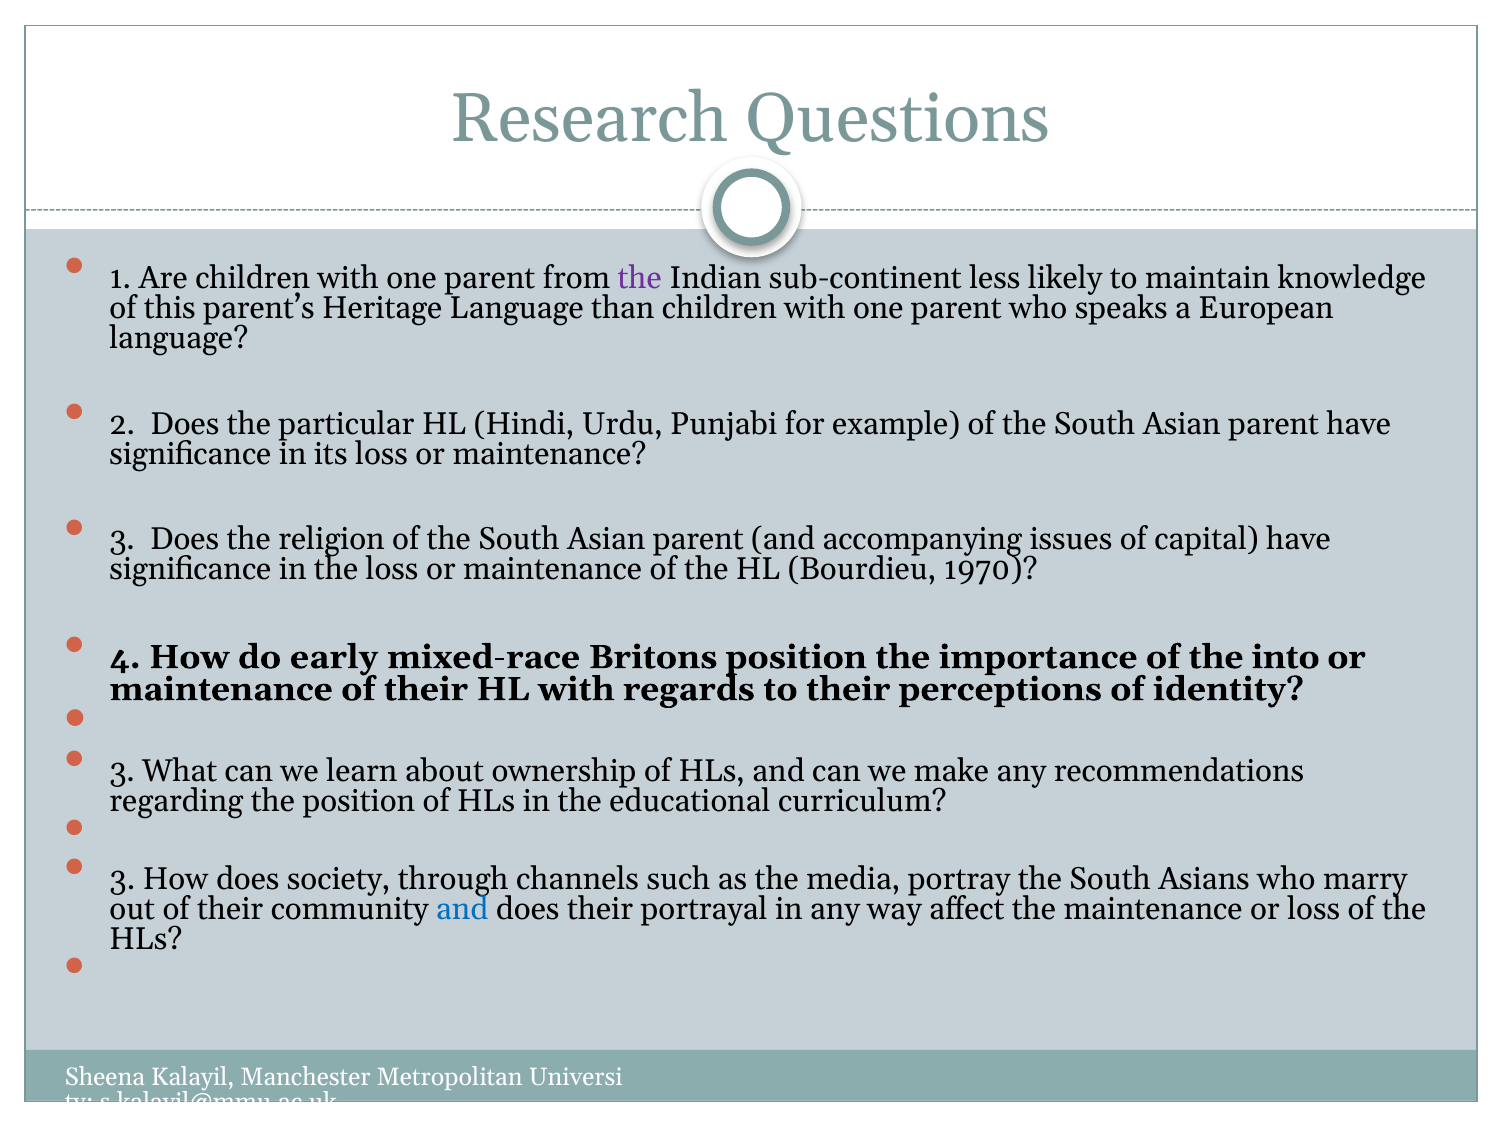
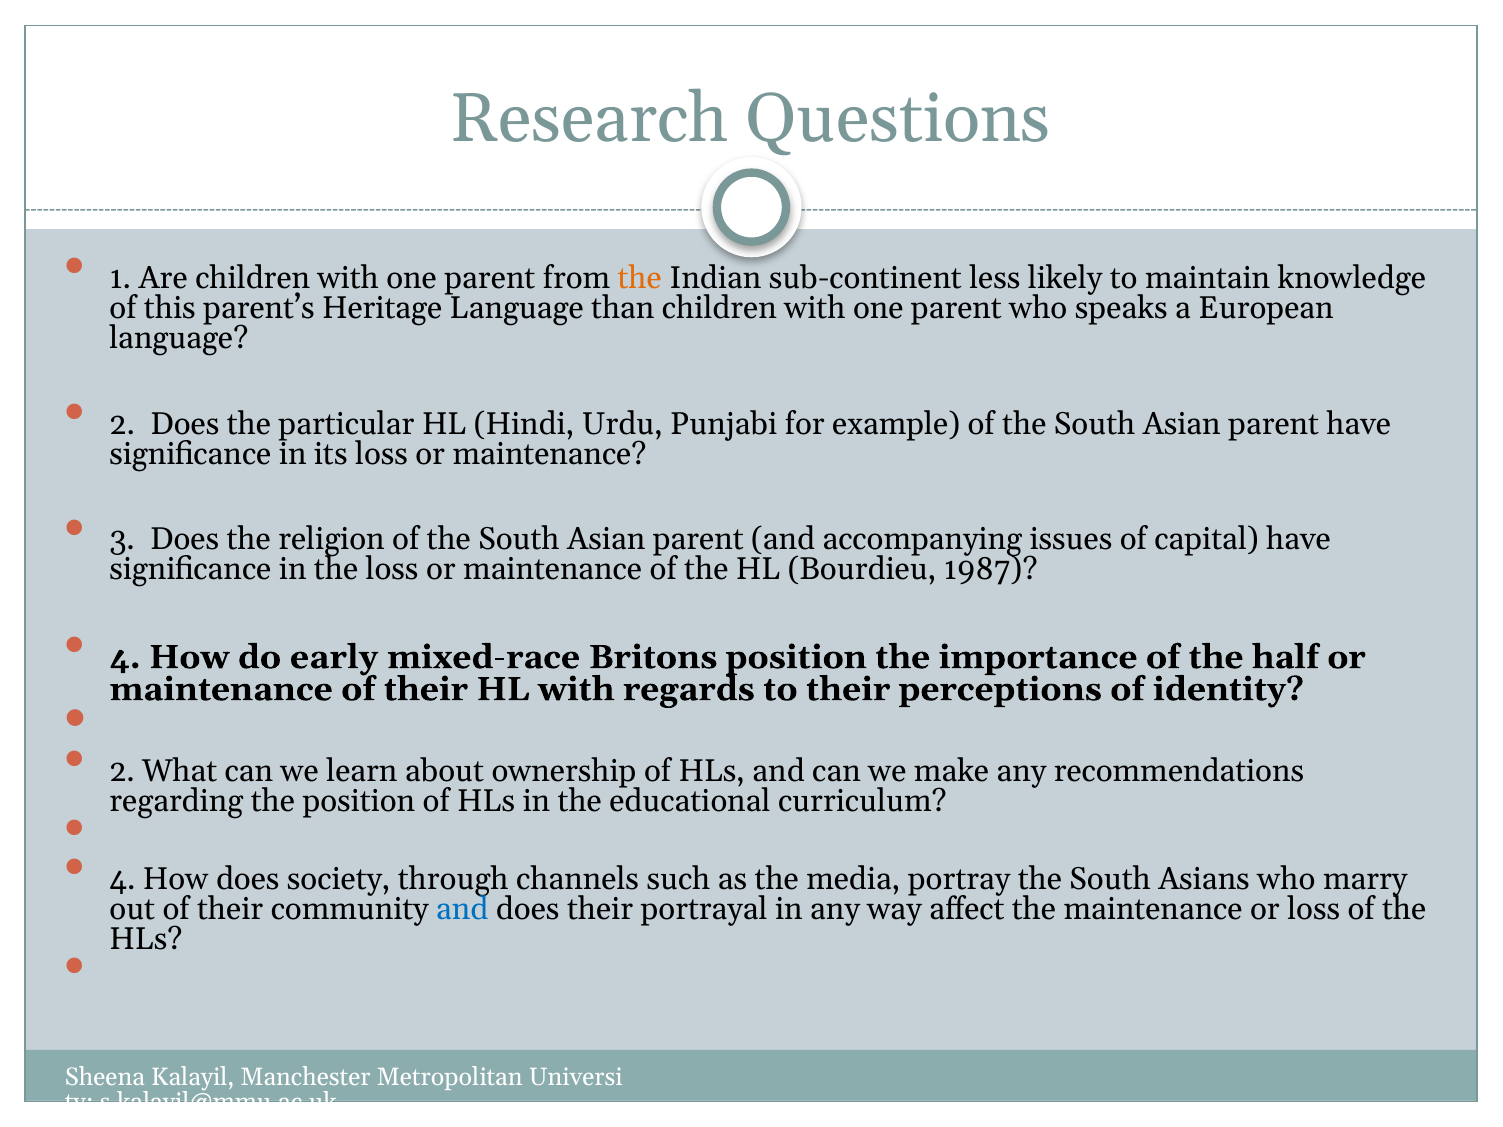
the colour: purple -> orange (640, 278)
1970: 1970 -> 1987 (991, 570)
into: into -> half (1285, 657)
3: 3 -> 2 (122, 771)
3: 3 -> 4 (122, 879)
